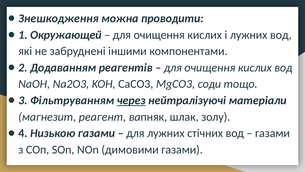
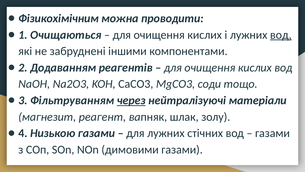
Знешкодження: Знешкодження -> Фізикохімічним (59, 18)
Окружающей: Окружающей -> Очищаються (66, 35)
вод underline: none -> present (281, 35)
